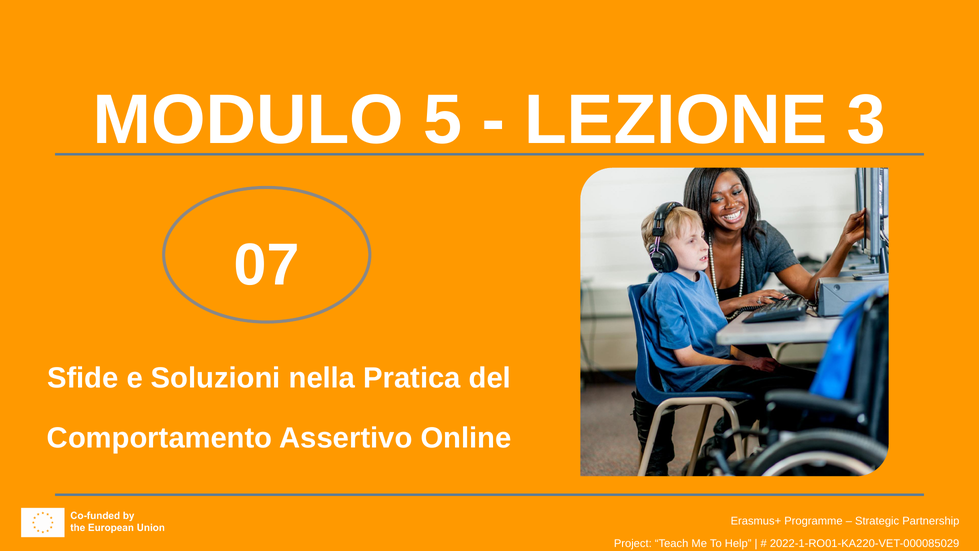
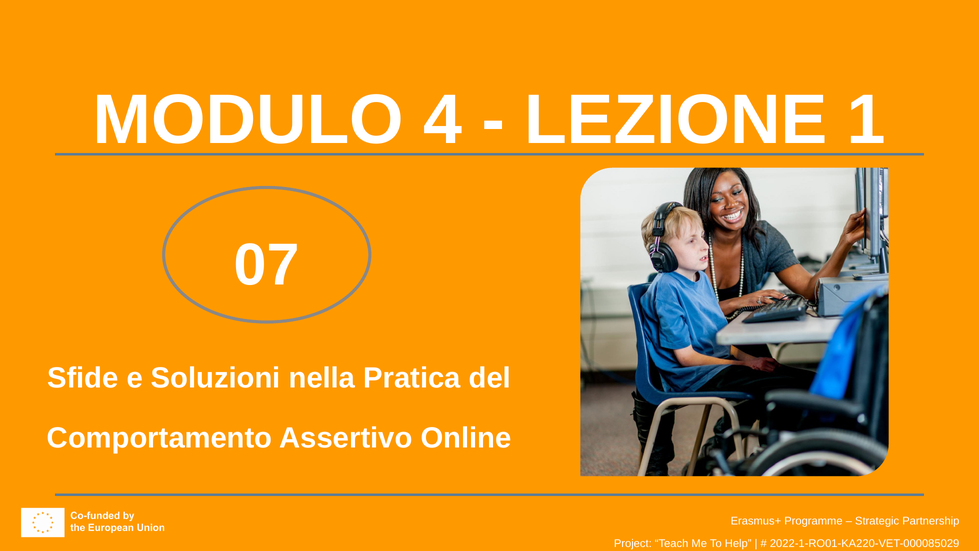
5: 5 -> 4 (443, 120)
3: 3 -> 1 (866, 120)
